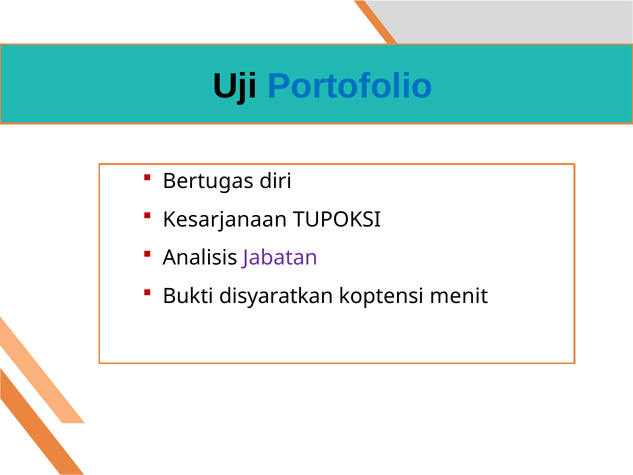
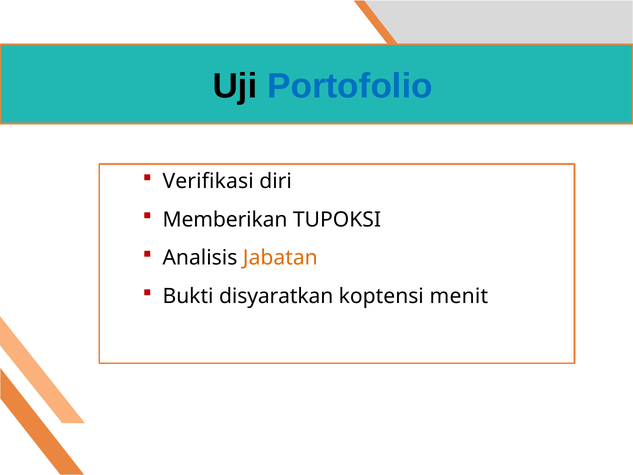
Bertugas: Bertugas -> Verifikasi (208, 181)
Kesarjanaan: Kesarjanaan -> Memberikan (225, 220)
Jabatan colour: purple -> orange (280, 258)
